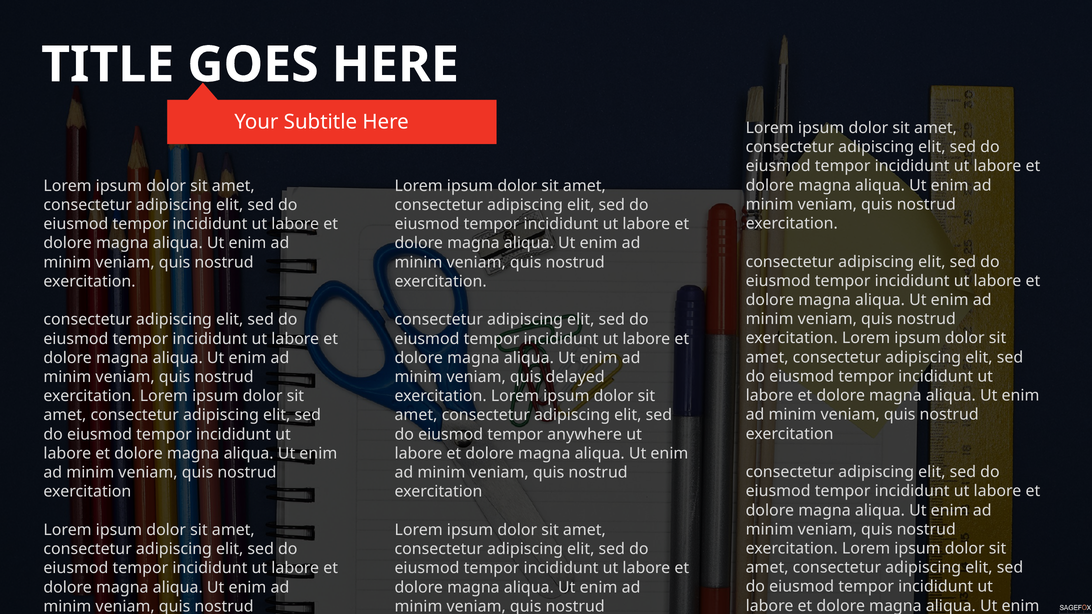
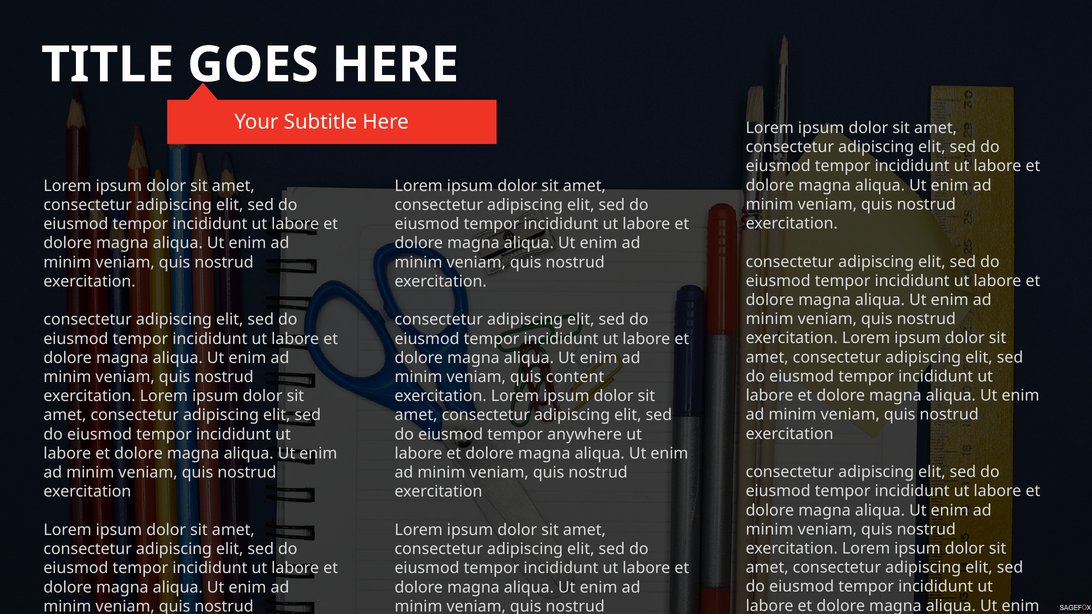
delayed: delayed -> content (575, 377)
